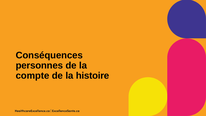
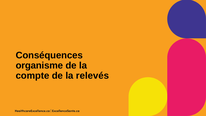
personnes: personnes -> organisme (39, 65)
histoire: histoire -> relevés (92, 76)
